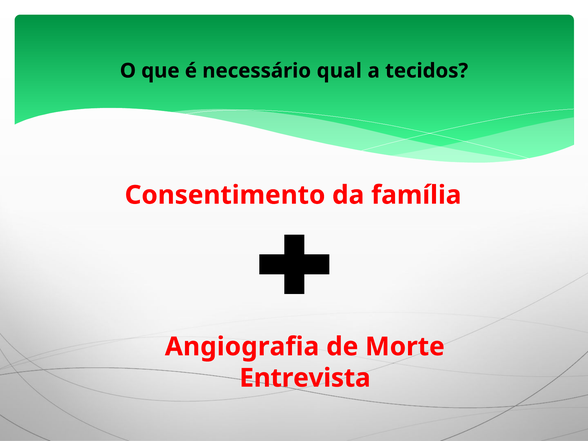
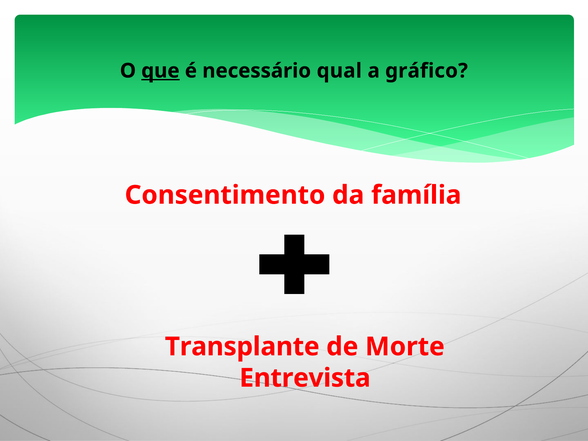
que underline: none -> present (160, 71)
tecidos: tecidos -> gráfico (426, 71)
Angiografia: Angiografia -> Transplante (242, 347)
